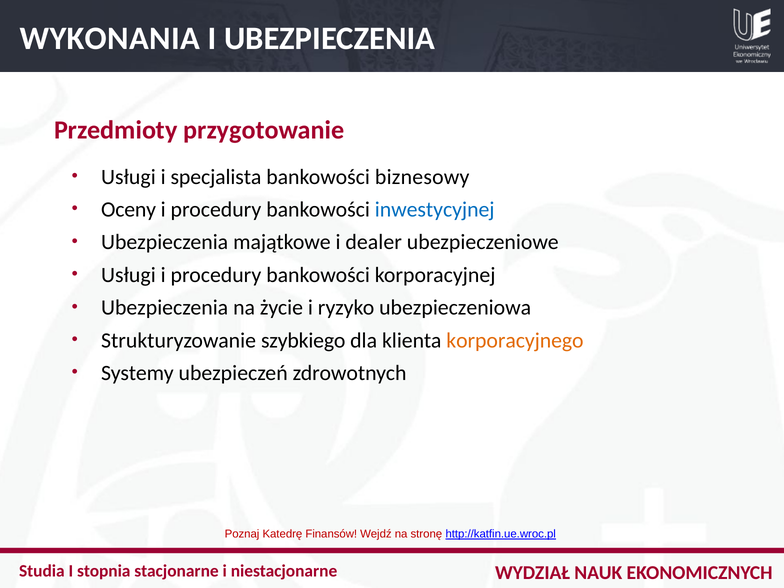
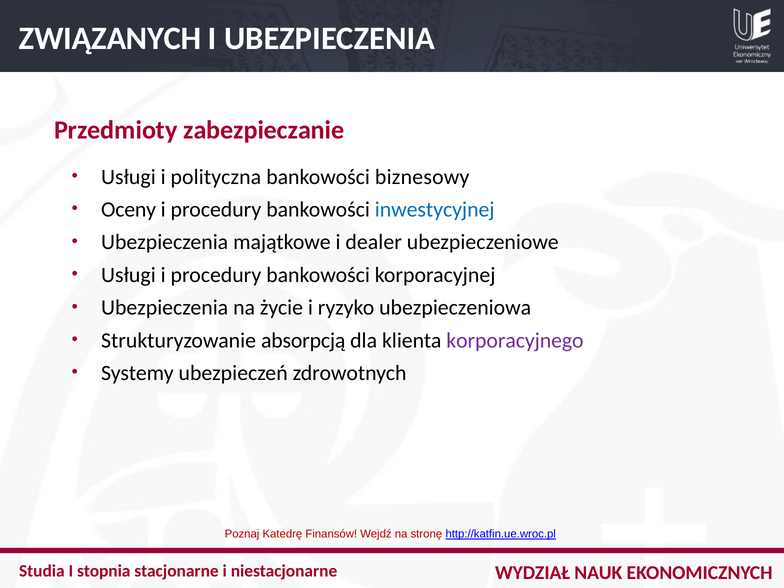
WYKONANIA: WYKONANIA -> ZWIĄZANYCH (110, 38)
przygotowanie: przygotowanie -> zabezpieczanie (264, 130)
specjalista: specjalista -> polityczna (216, 177)
szybkiego: szybkiego -> absorpcją (303, 340)
korporacyjnego colour: orange -> purple (515, 340)
